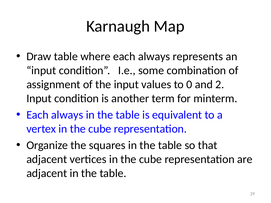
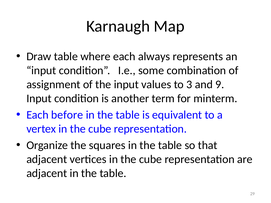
0: 0 -> 3 (189, 85)
2: 2 -> 9 (220, 85)
always: always -> before (67, 115)
